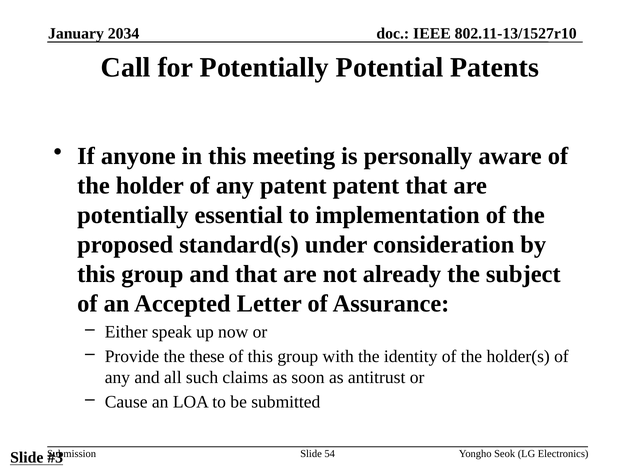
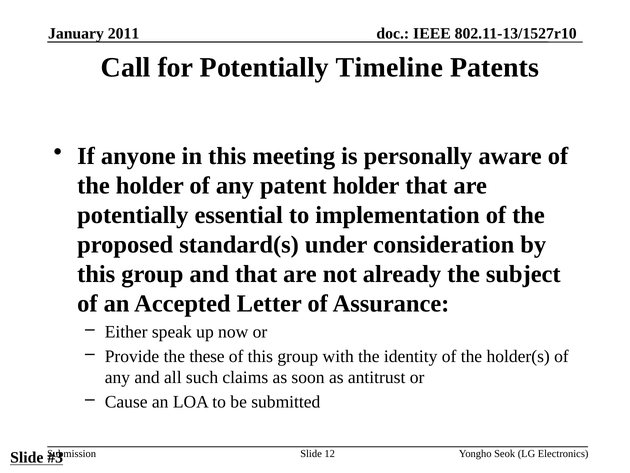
2034: 2034 -> 2011 (124, 34)
Potential: Potential -> Timeline (390, 68)
patent patent: patent -> holder (366, 186)
54: 54 -> 12 (330, 453)
